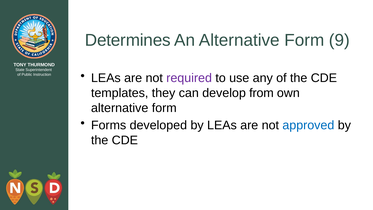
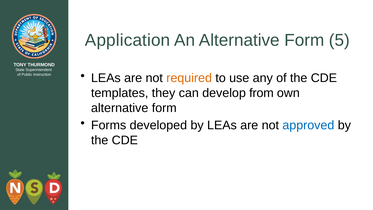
Determines: Determines -> Application (128, 40)
9: 9 -> 5 (339, 40)
required colour: purple -> orange (189, 78)
